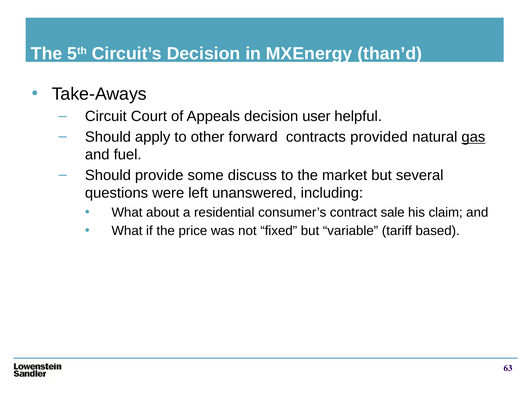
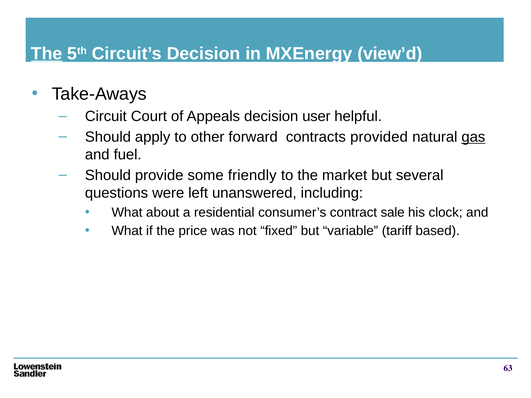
The underline: none -> present (47, 54)
than’d: than’d -> view’d (390, 54)
discuss: discuss -> friendly (252, 175)
claim: claim -> clock (446, 212)
